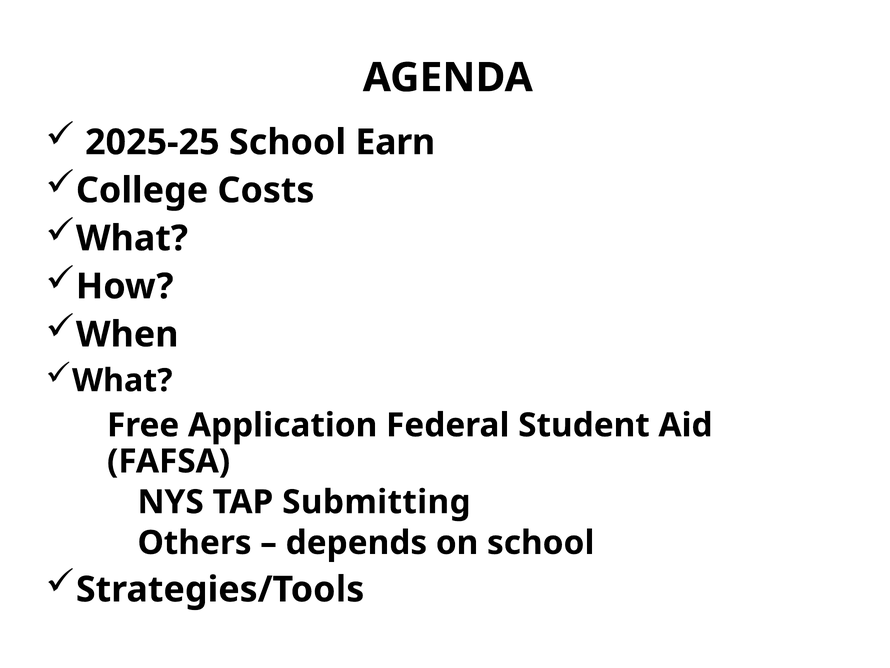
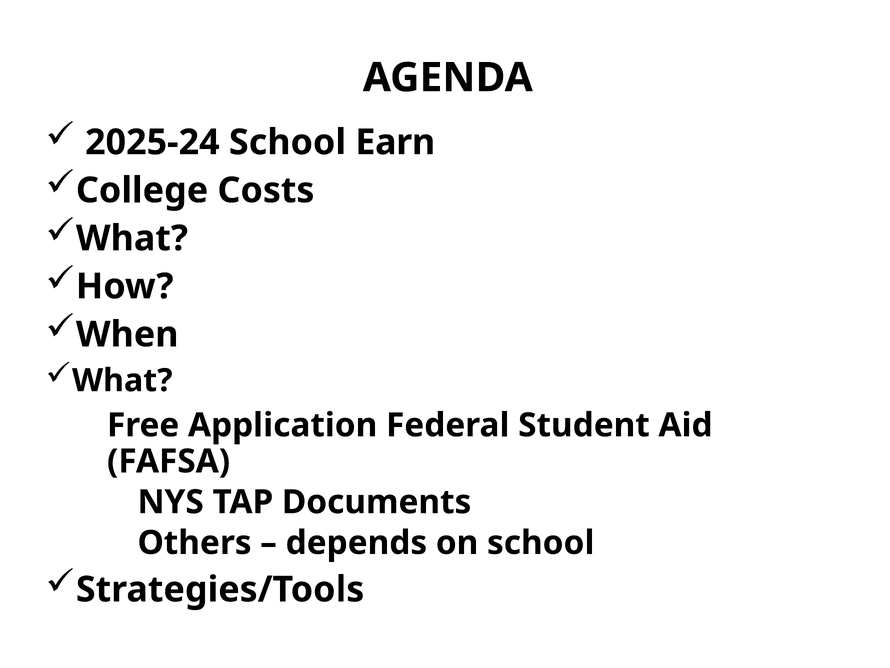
2025-25: 2025-25 -> 2025-24 (152, 142)
Submitting: Submitting -> Documents (377, 502)
